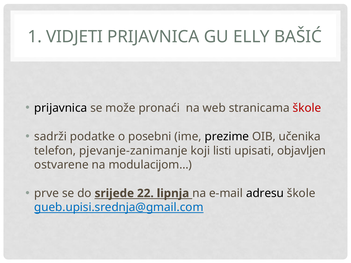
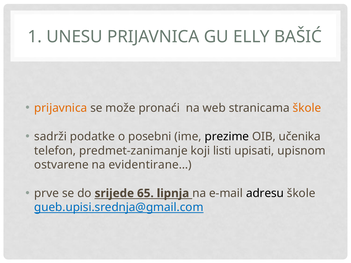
VIDJETI: VIDJETI -> UNESU (74, 37)
prijavnica colour: black -> orange (61, 108)
škole colour: red -> orange (307, 108)
pjevanje-zanimanje: pjevanje-zanimanje -> predmet-zanimanje (133, 151)
objavljen: objavljen -> upisnom (301, 151)
modulacijom…: modulacijom… -> evidentirane… (150, 165)
22: 22 -> 65 (145, 193)
